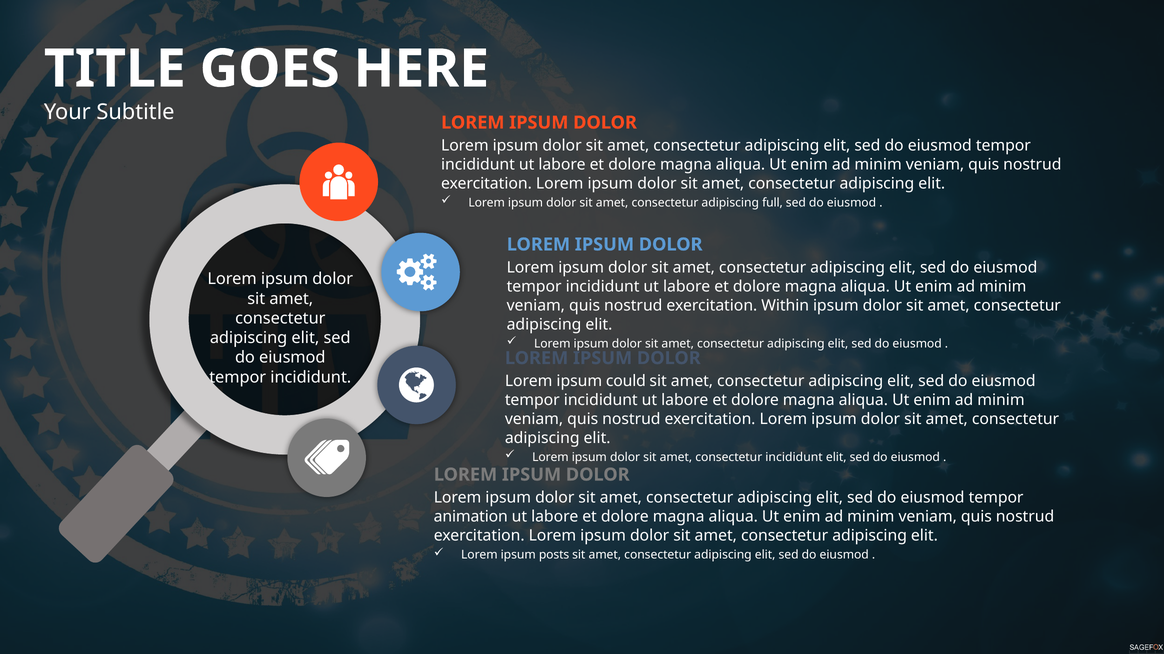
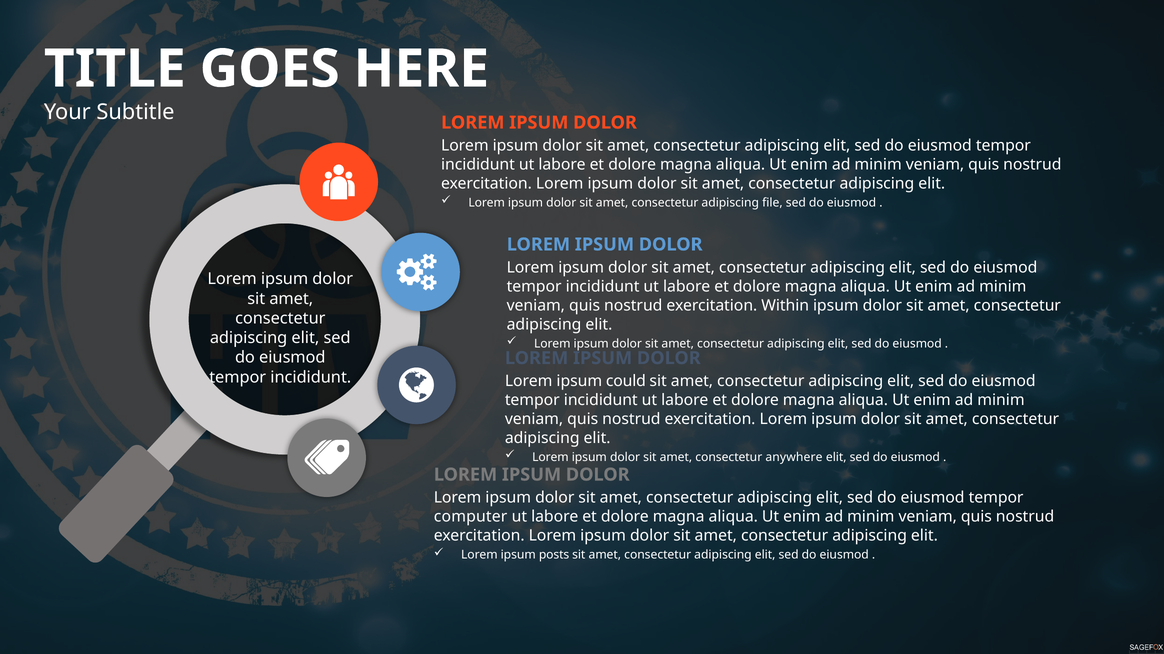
full: full -> file (772, 203)
consectetur incididunt: incididunt -> anywhere (794, 458)
animation: animation -> computer (471, 517)
